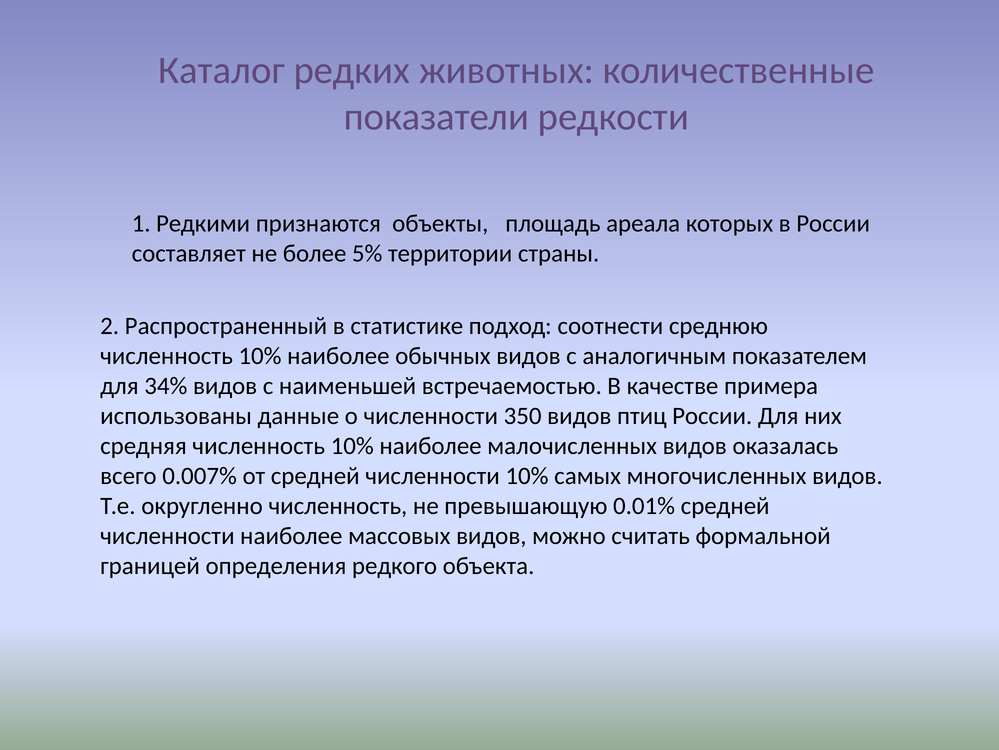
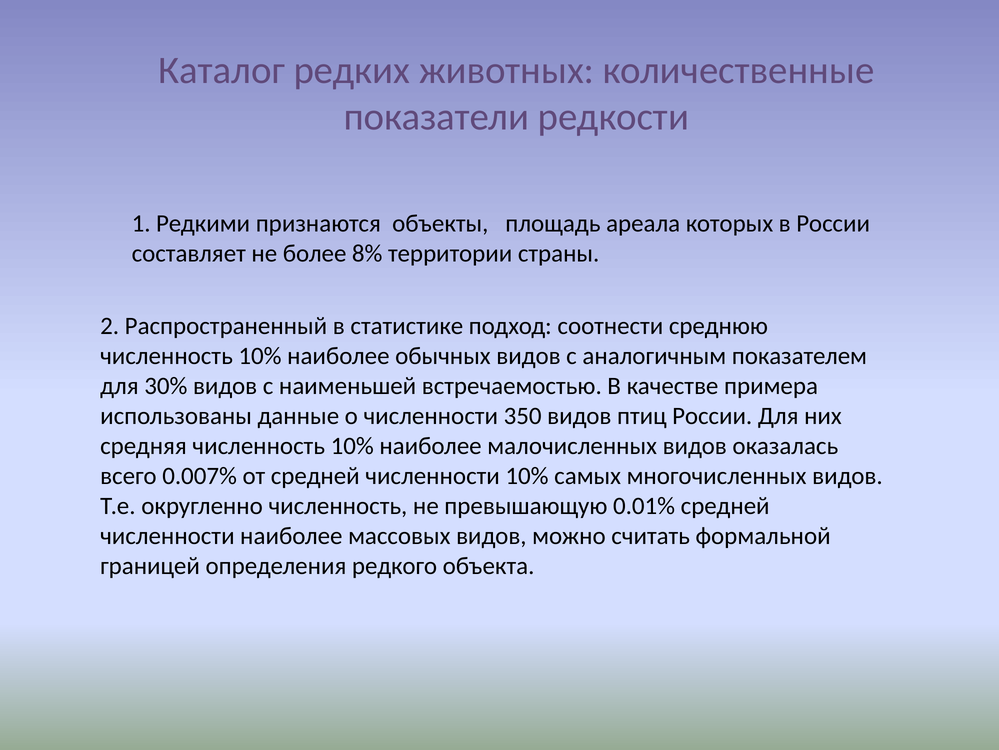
5%: 5% -> 8% (367, 253)
34%: 34% -> 30% (166, 385)
